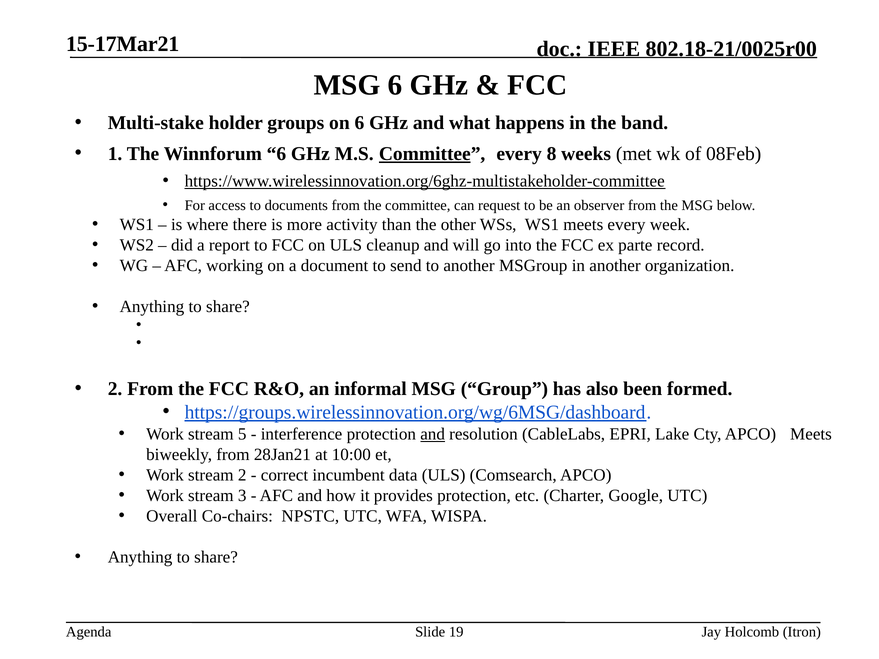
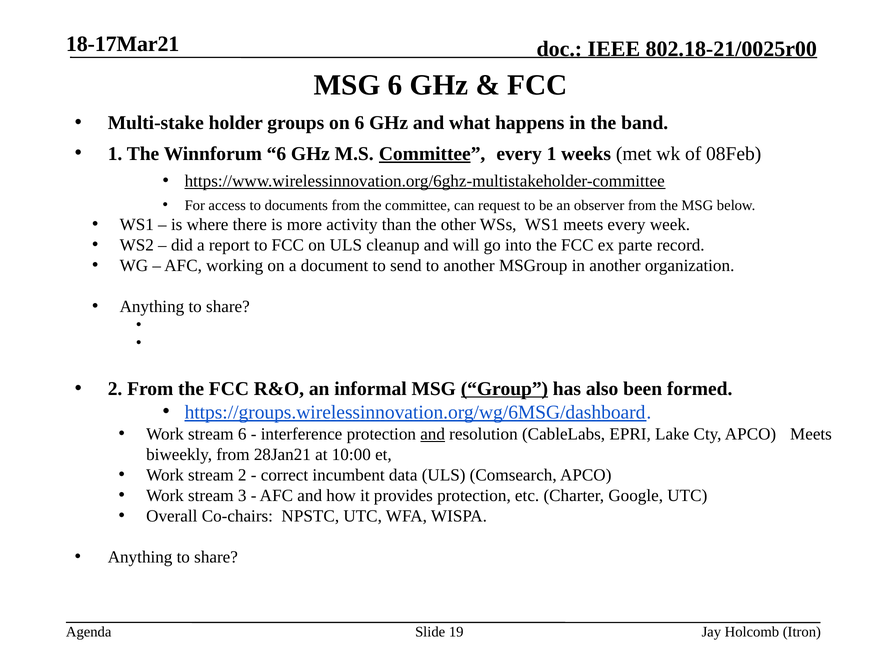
15-17Mar21: 15-17Mar21 -> 18-17Mar21 (123, 44)
every 8: 8 -> 1 (552, 154)
Group underline: none -> present (504, 389)
stream 5: 5 -> 6 (242, 434)
